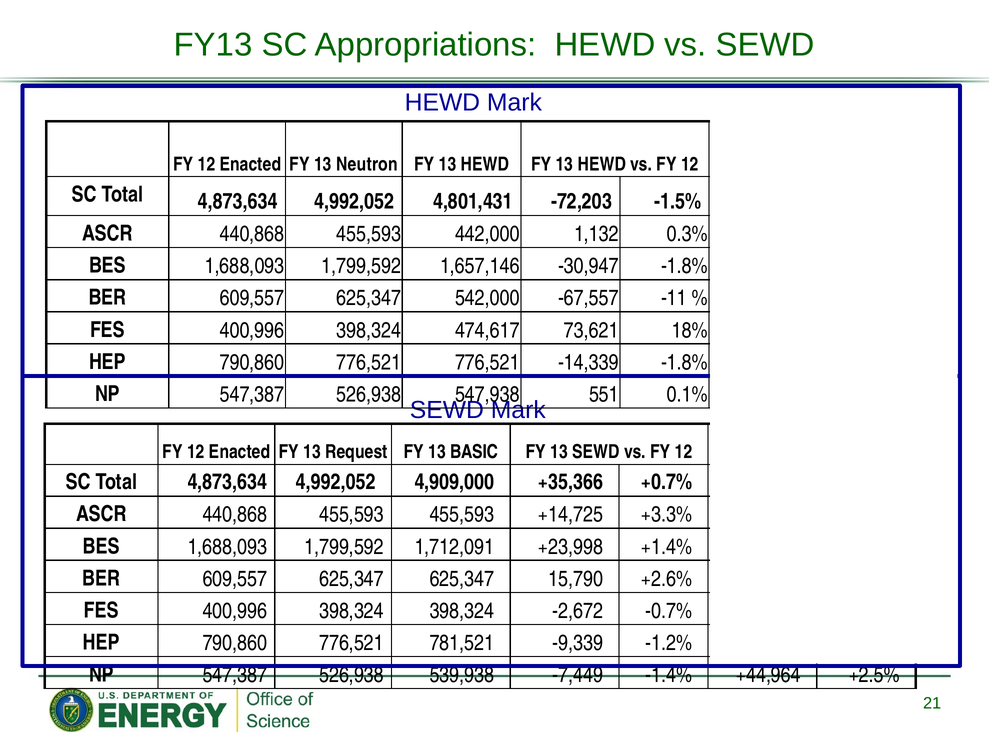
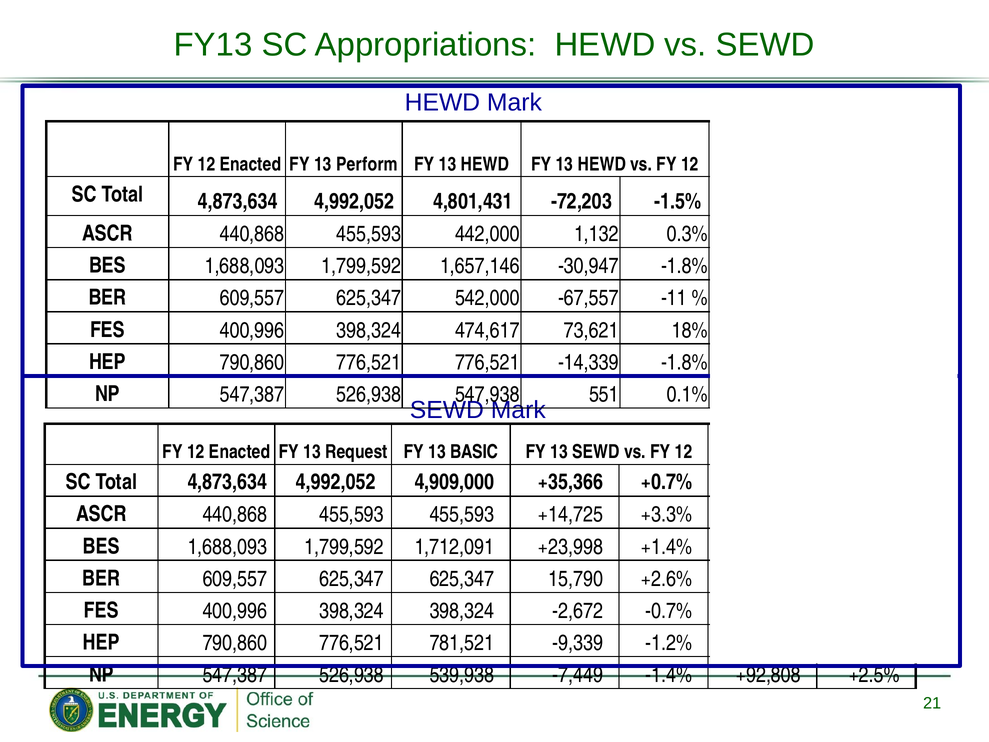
Neutron: Neutron -> Perform (367, 164)
+44,964: +44,964 -> +92,808 (768, 675)
